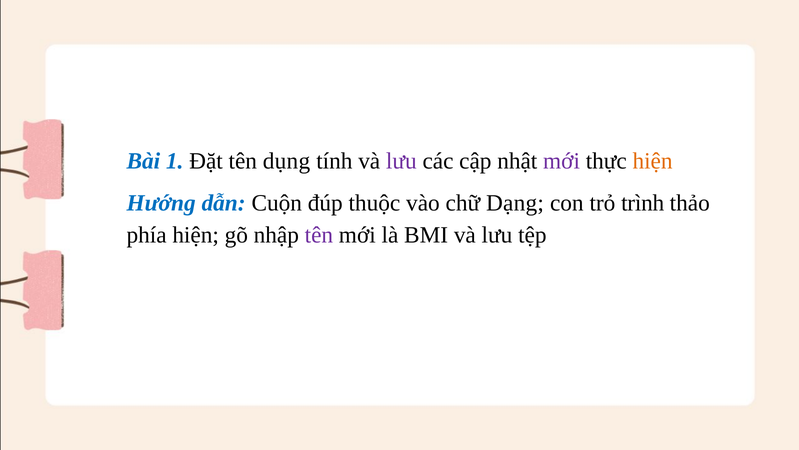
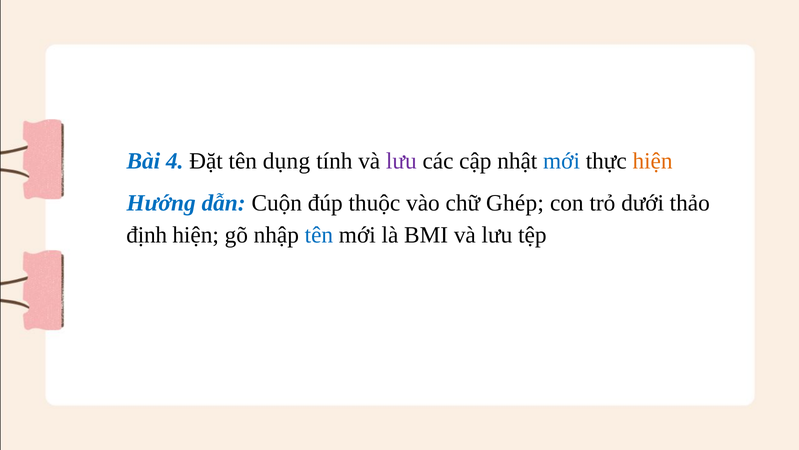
1: 1 -> 4 (175, 161)
mới colour: purple -> blue (562, 161)
Dạng: Dạng -> Ghép (515, 203)
trình: trình -> dưới (643, 203)
phía: phía -> định (147, 235)
tên colour: purple -> blue (319, 235)
